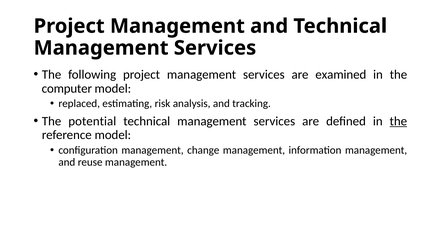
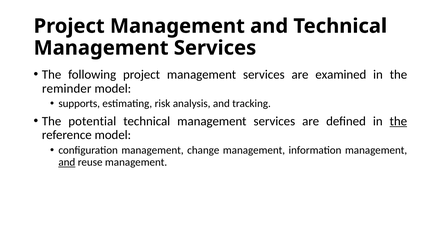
computer: computer -> reminder (67, 88)
replaced: replaced -> supports (79, 104)
and underline: none -> present (67, 162)
